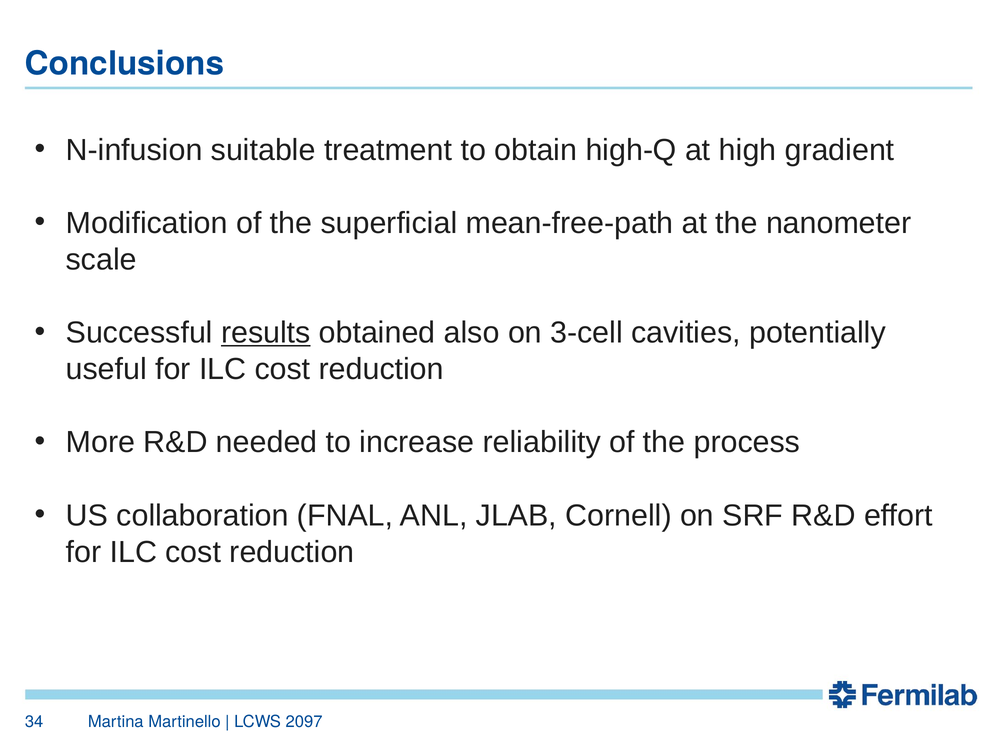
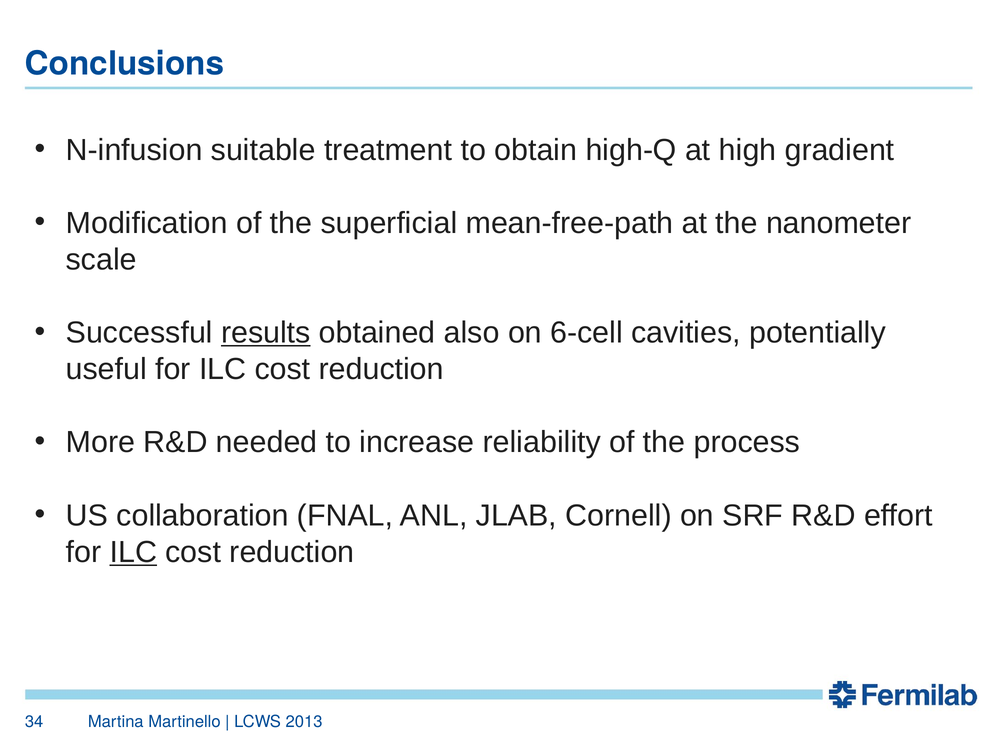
3-cell: 3-cell -> 6-cell (586, 333)
ILC underline: none -> present (133, 552)
2097: 2097 -> 2013 (304, 722)
